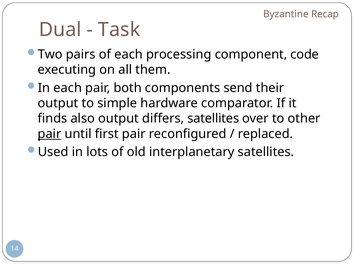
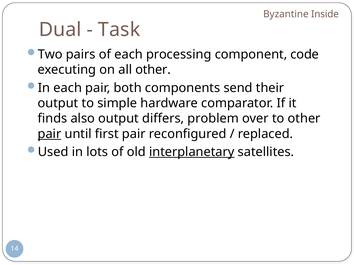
Recap: Recap -> Inside (325, 14)
all them: them -> other (153, 70)
differs satellites: satellites -> problem (213, 119)
interplanetary underline: none -> present (192, 152)
